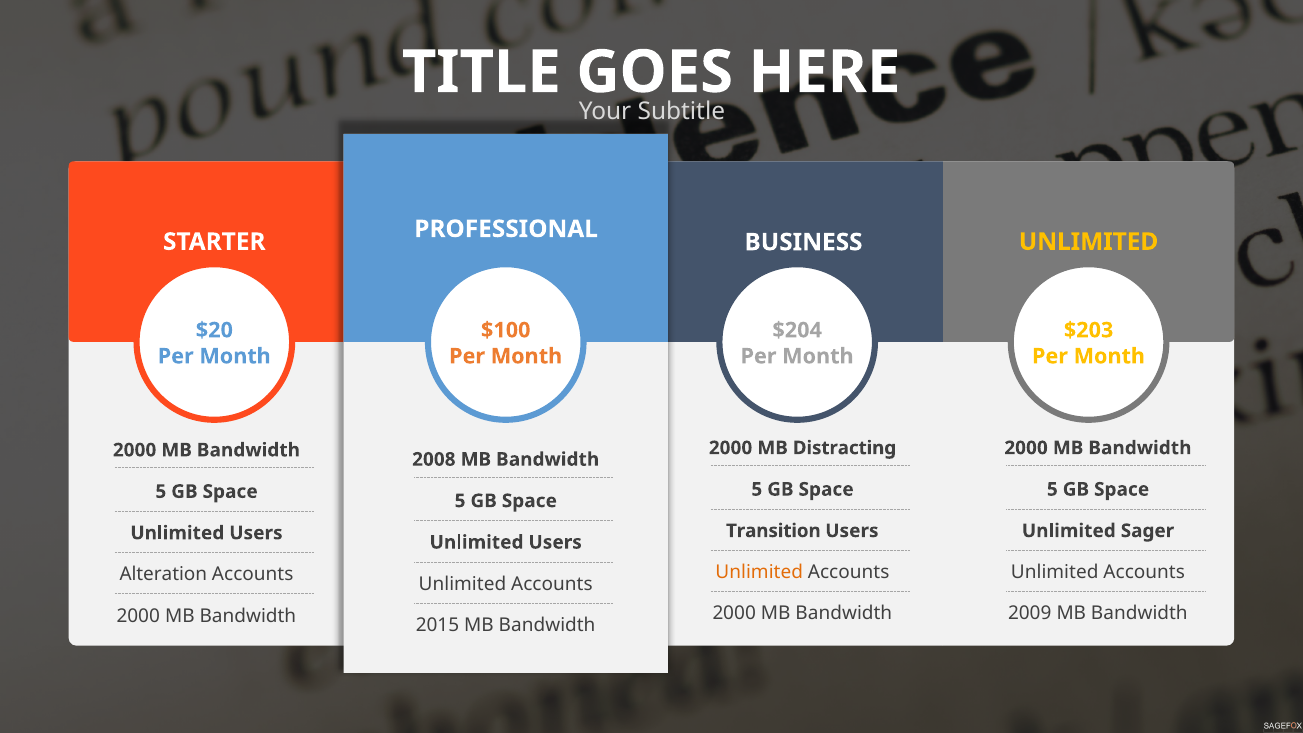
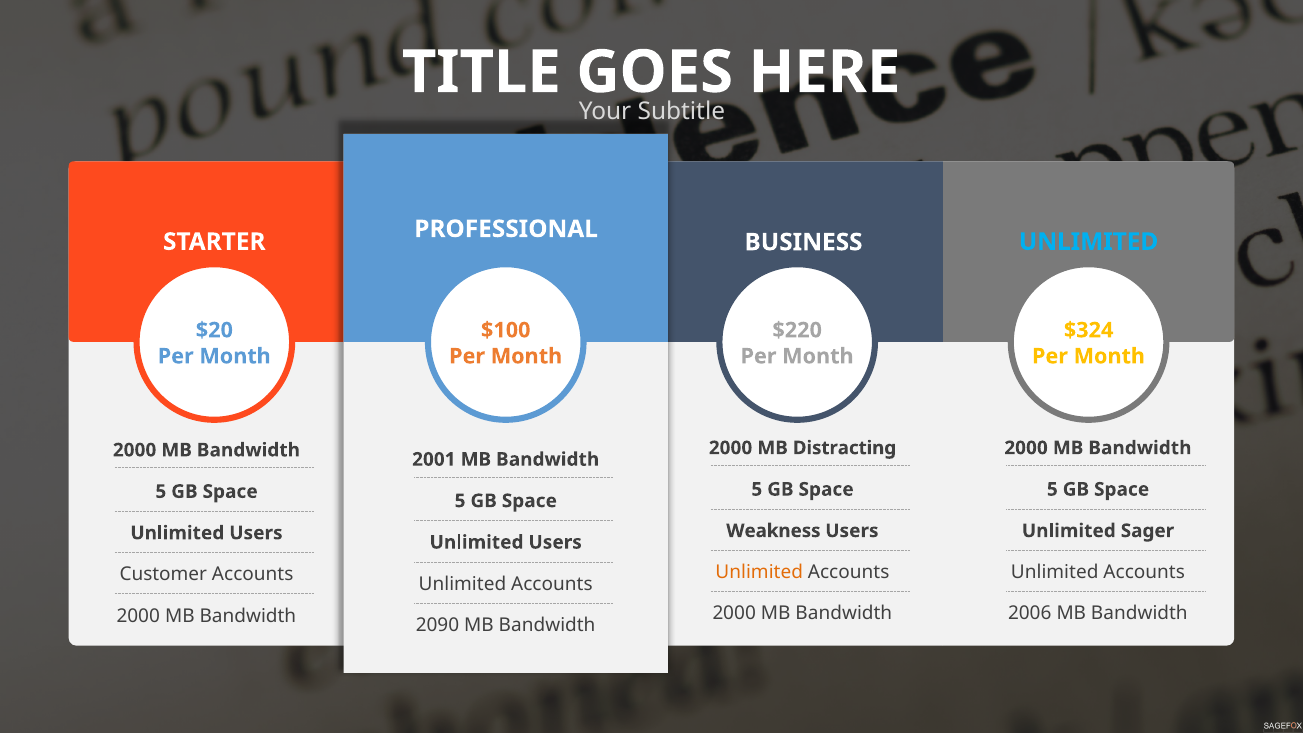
UNLIMITED colour: yellow -> light blue (1089, 242)
$204: $204 -> $220 (797, 330)
$203: $203 -> $324 (1089, 330)
2008: 2008 -> 2001 (434, 459)
Transition: Transition -> Weakness (773, 531)
Alteration: Alteration -> Customer (163, 574)
2009: 2009 -> 2006 (1030, 614)
2015: 2015 -> 2090 (437, 625)
